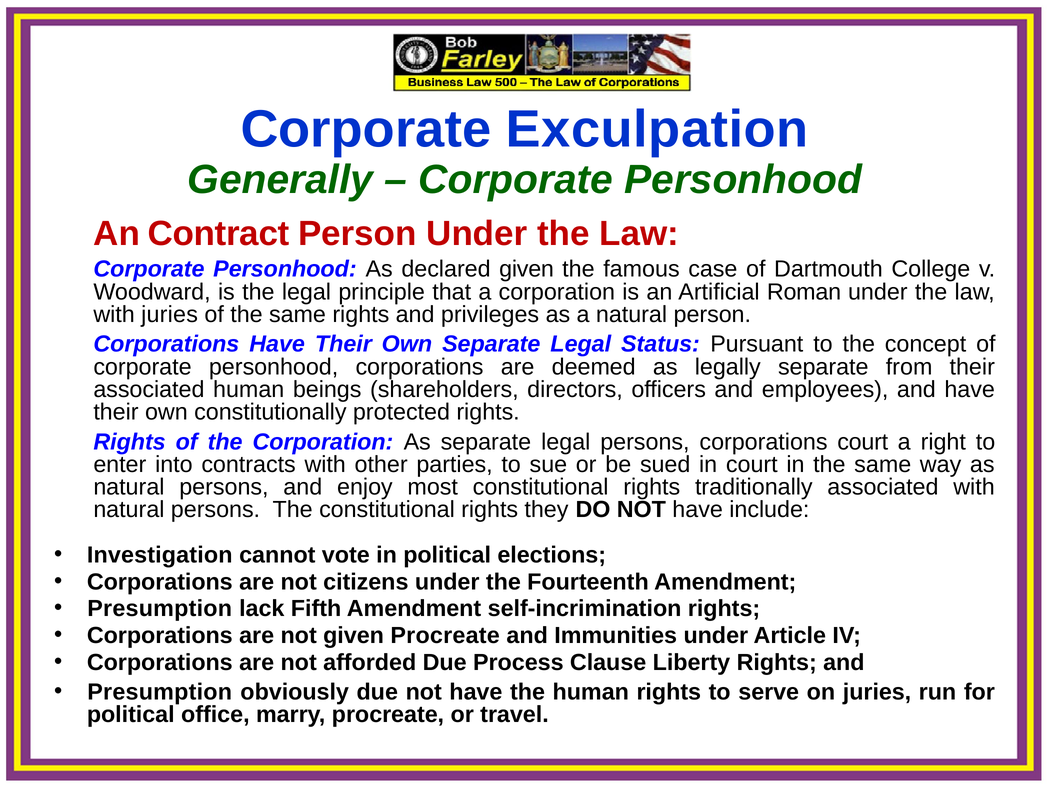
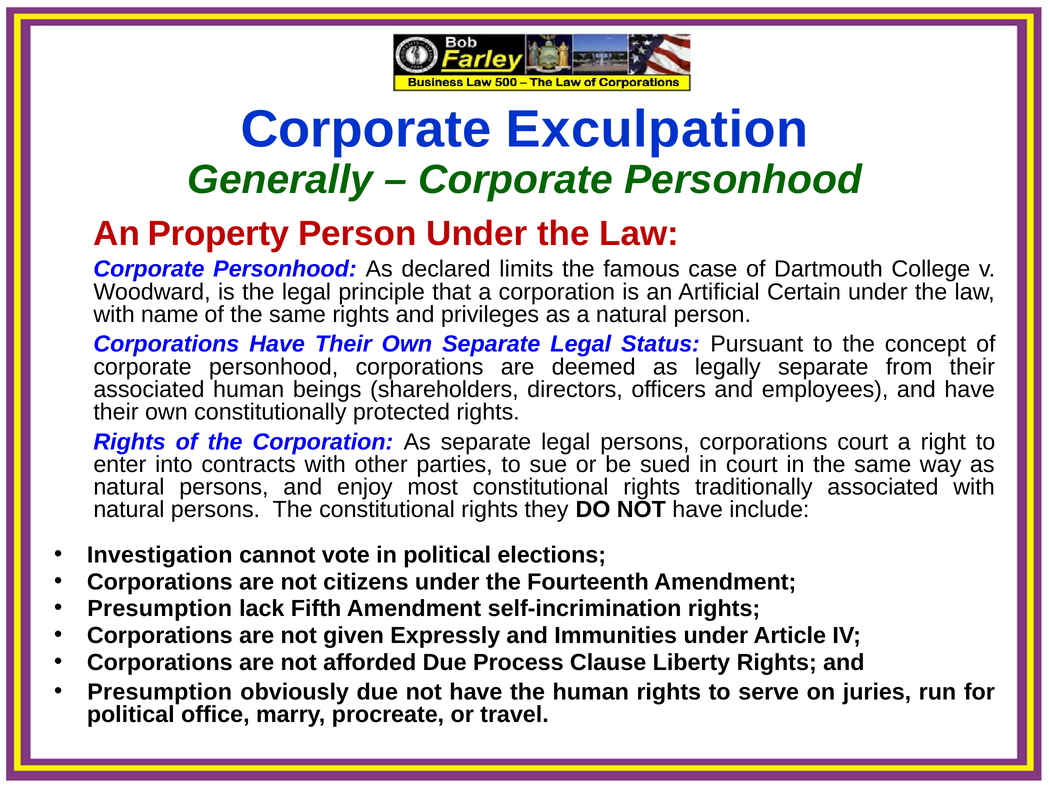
Contract: Contract -> Property (219, 234)
declared given: given -> limits (526, 269)
Roman: Roman -> Certain (804, 292)
with juries: juries -> name (170, 315)
given Procreate: Procreate -> Expressly (445, 636)
